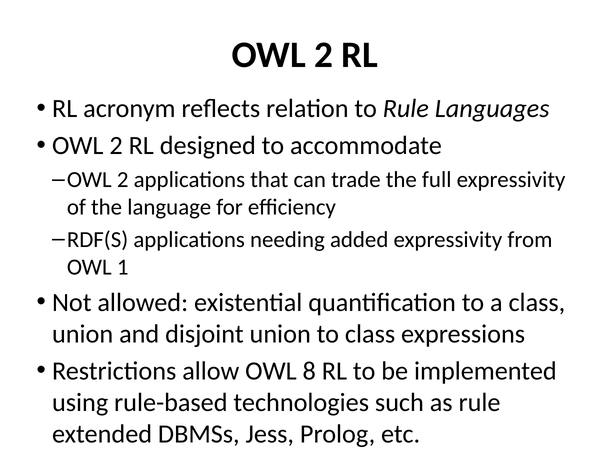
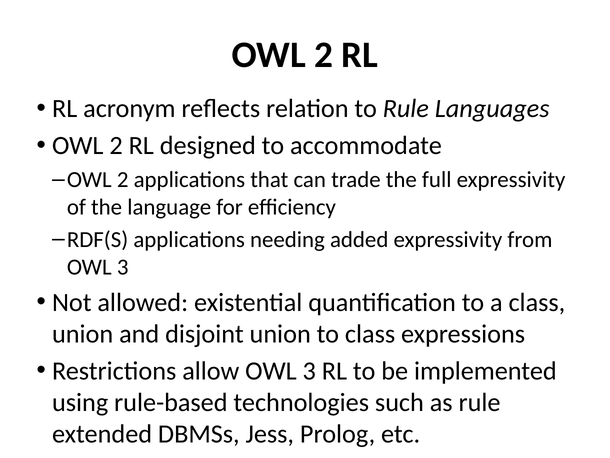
1: 1 -> 3 (123, 267)
allow OWL 8: 8 -> 3 (309, 370)
